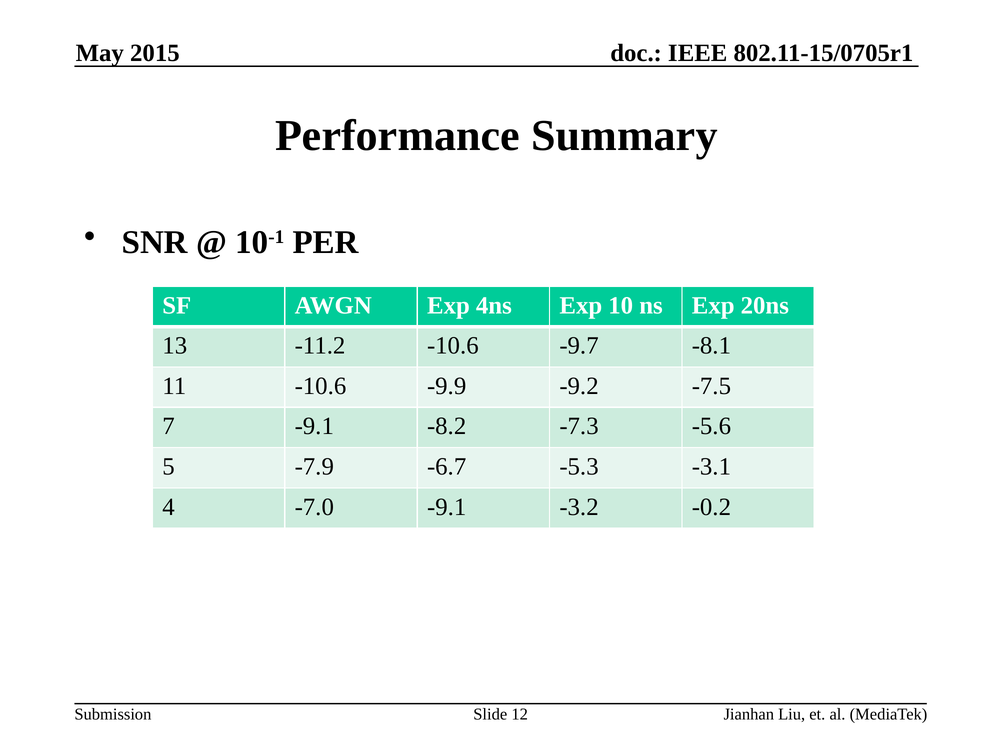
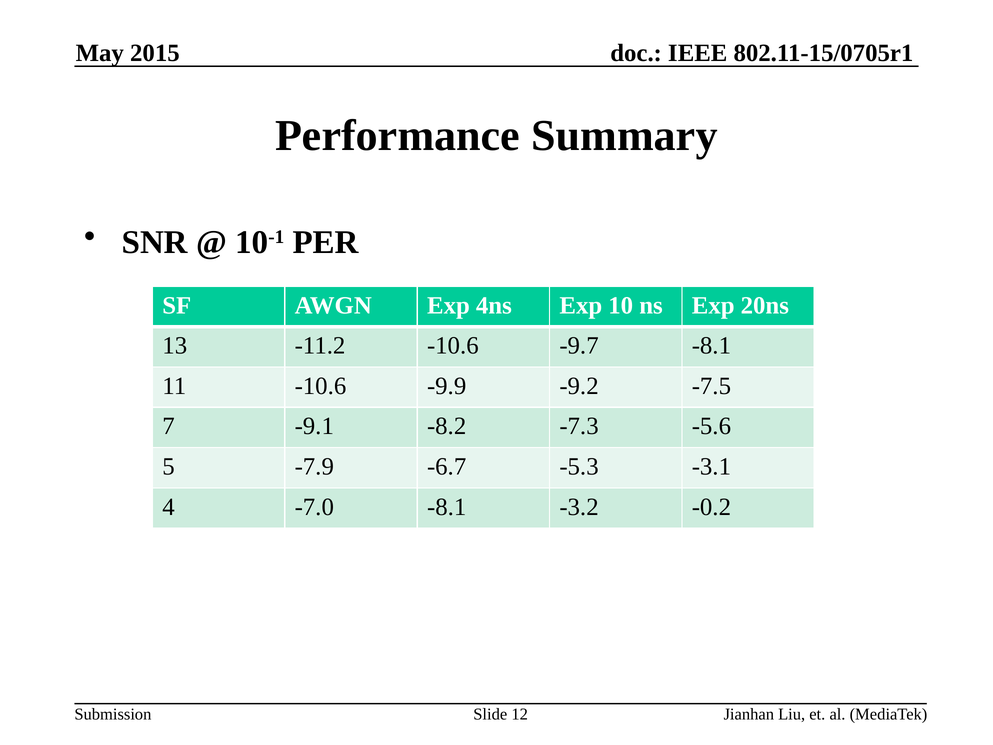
-7.0 -9.1: -9.1 -> -8.1 (447, 507)
